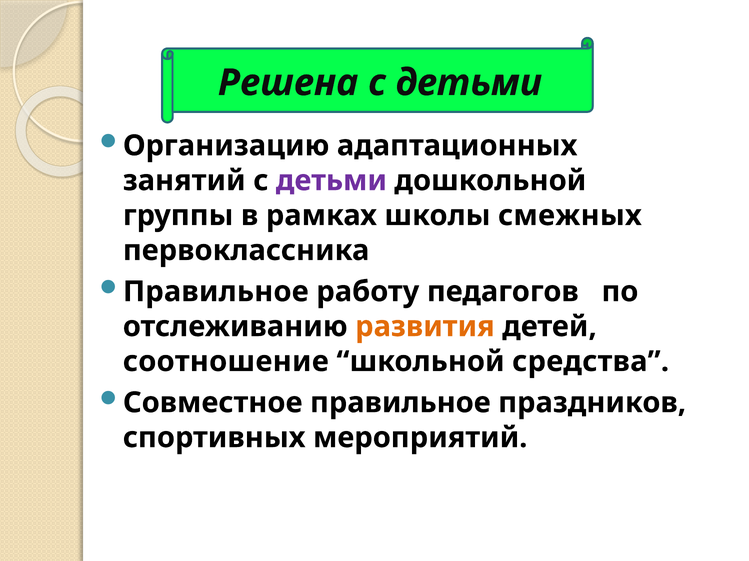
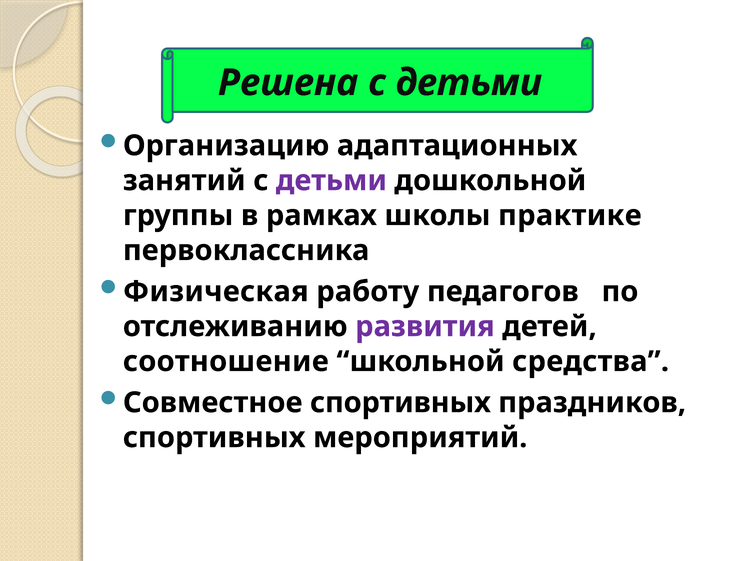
смежных: смежных -> практике (570, 216)
Правильное: Правильное -> Физическая (216, 292)
развития colour: orange -> purple (425, 327)
Совместное правильное: правильное -> спортивных (400, 403)
